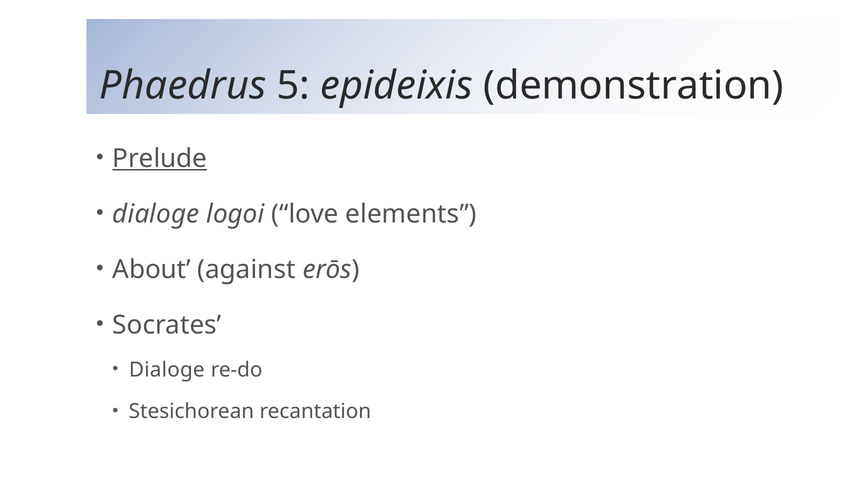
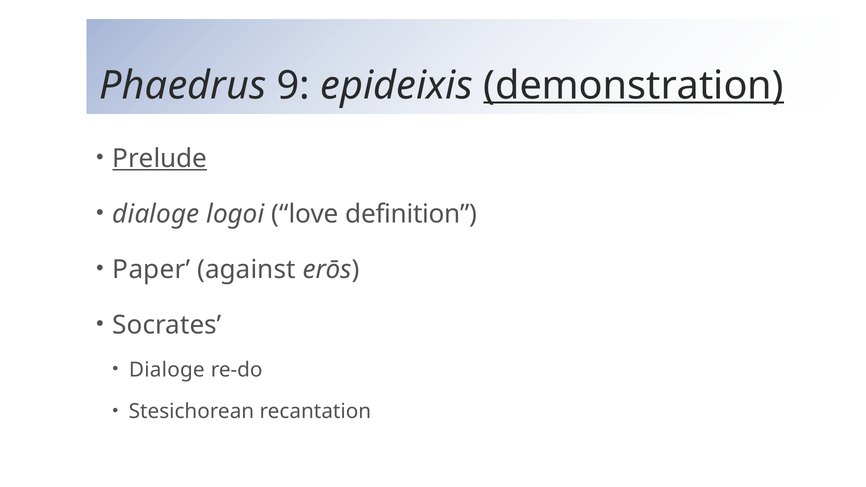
5: 5 -> 9 (293, 85)
demonstration underline: none -> present (634, 85)
elements: elements -> definition (411, 214)
About: About -> Paper (151, 269)
